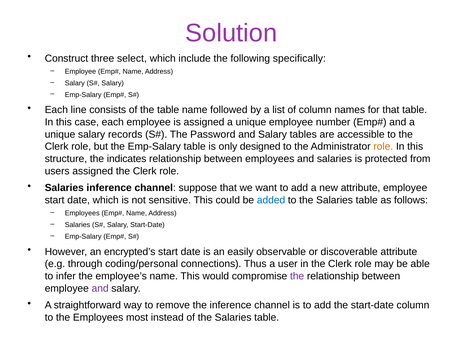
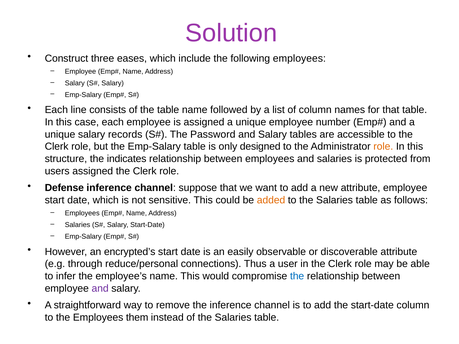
select: select -> eases (132, 58)
following specifically: specifically -> employees (299, 58)
Salaries: Salaries -> Defense (64, 188)
added colour: blue -> orange (271, 200)
coding/personal: coding/personal -> reduce/personal (142, 264)
the colour: purple -> blue (297, 276)
most: most -> them (137, 318)
